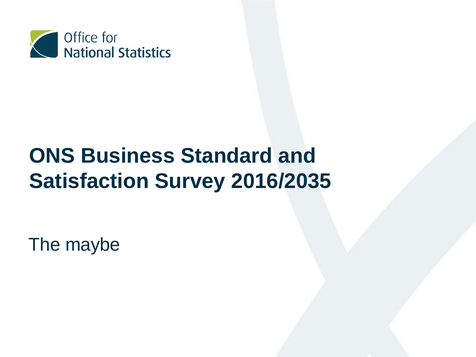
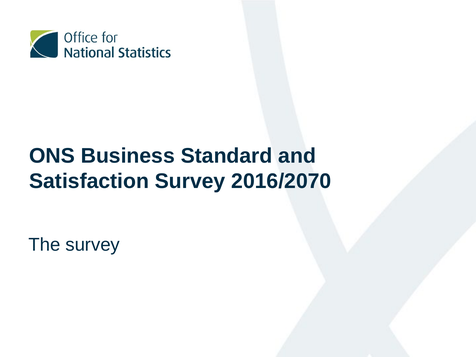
2016/2035: 2016/2035 -> 2016/2070 (281, 181)
The maybe: maybe -> survey (93, 245)
